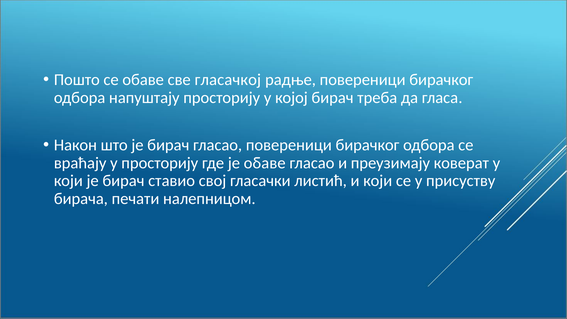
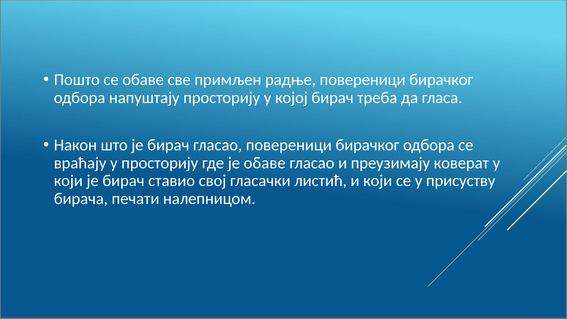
гласачкој: гласачкој -> примљен (228, 80)
